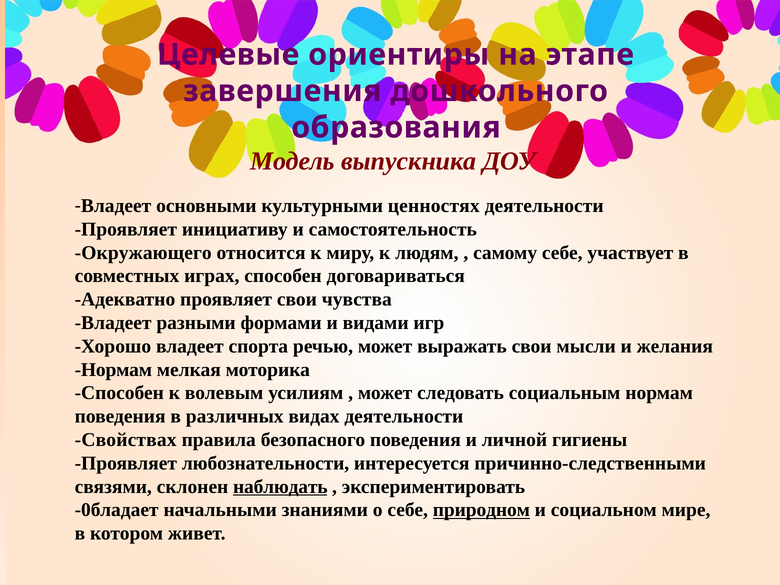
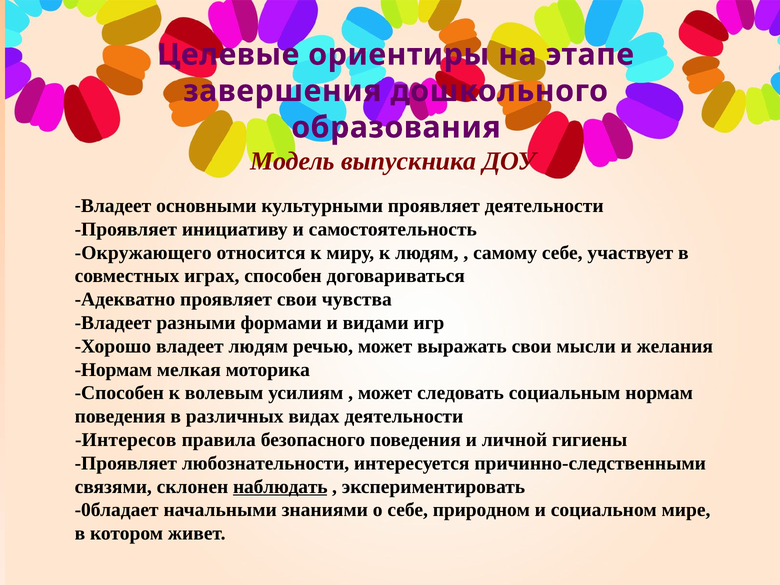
культурными ценностях: ценностях -> проявляет (434, 206)
владеет спорта: спорта -> людям (258, 346)
Свойствах: Свойствах -> Интересов (126, 440)
природном underline: present -> none (481, 510)
